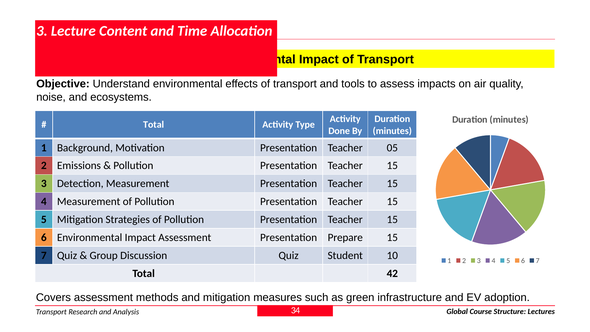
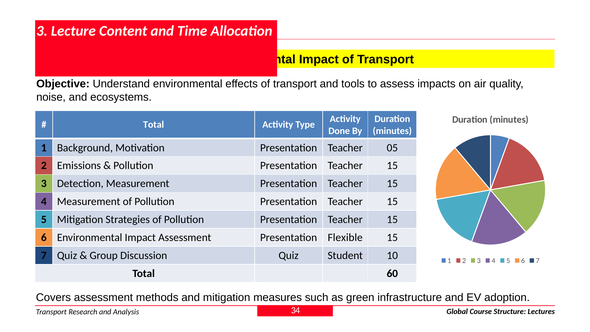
Prepare: Prepare -> Flexible (345, 237)
42: 42 -> 60 (392, 273)
